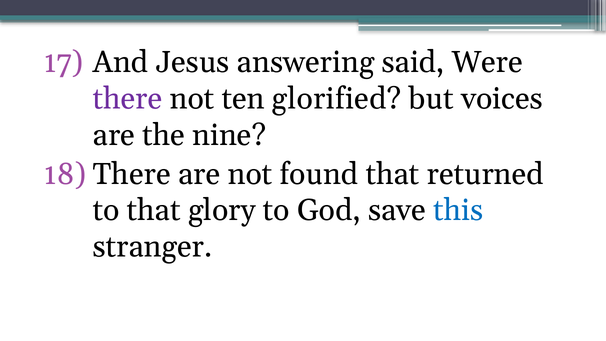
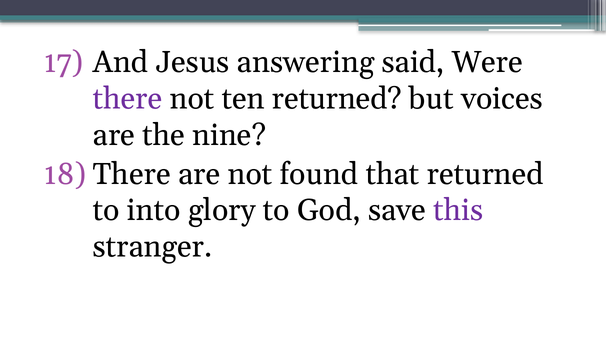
ten glorified: glorified -> returned (337, 99)
to that: that -> into (154, 210)
this colour: blue -> purple (458, 210)
